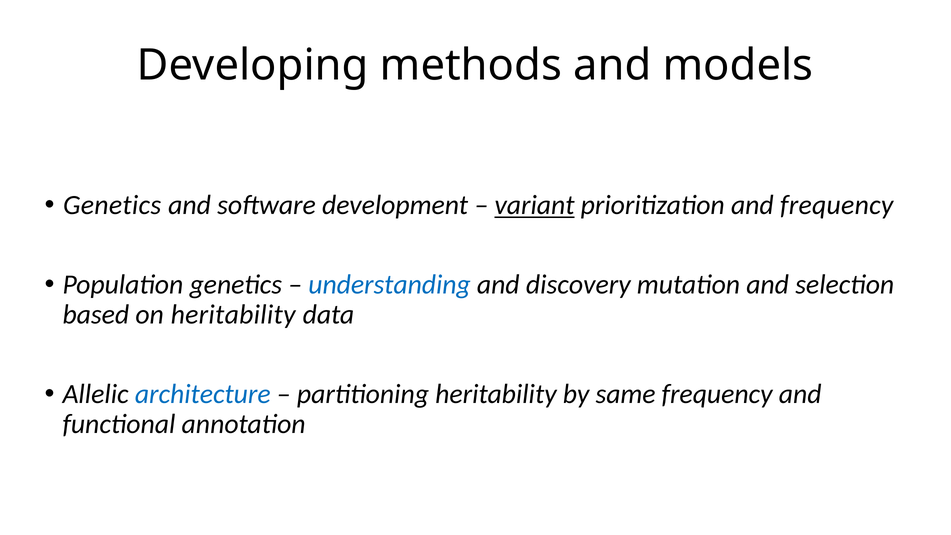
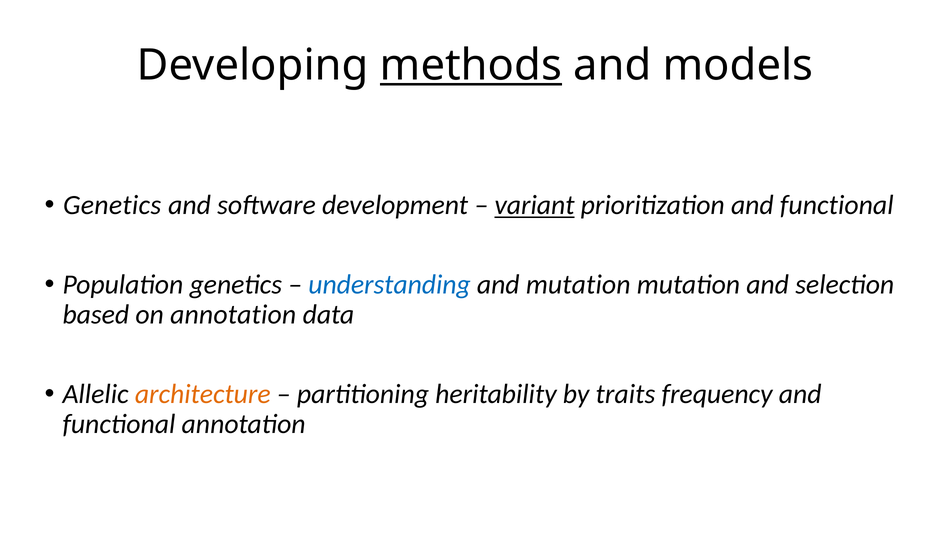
methods underline: none -> present (471, 65)
prioritization and frequency: frequency -> functional (837, 205)
and discovery: discovery -> mutation (578, 285)
on heritability: heritability -> annotation (233, 315)
architecture colour: blue -> orange (203, 394)
same: same -> traits (625, 394)
